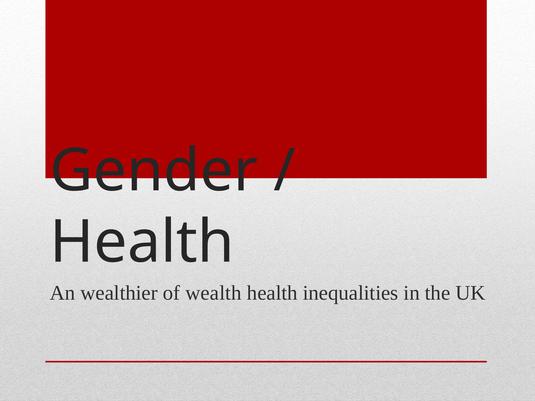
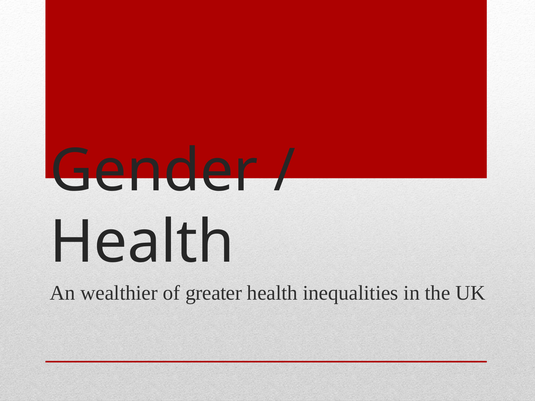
wealth: wealth -> greater (214, 293)
